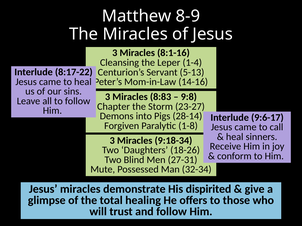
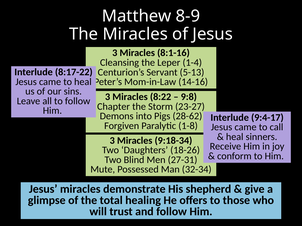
8:83: 8:83 -> 8:22 (161, 97)
28-14: 28-14 -> 28-62 (187, 116)
9:6-17: 9:6-17 -> 9:4-17 (267, 118)
dispirited: dispirited -> shepherd (208, 189)
